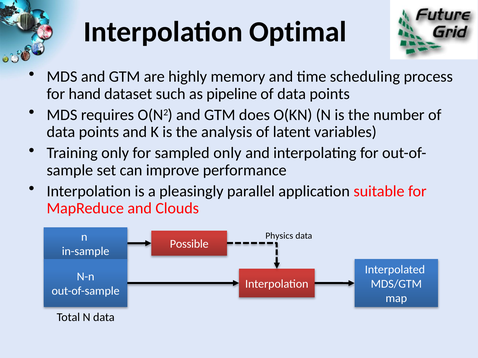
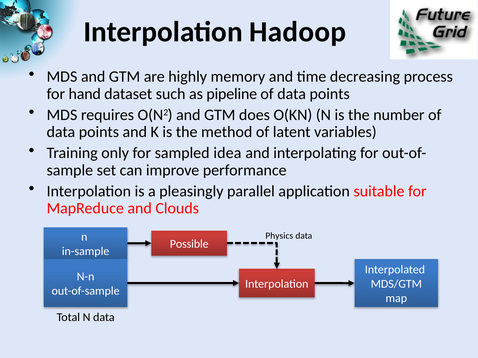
Optimal: Optimal -> Hadoop (298, 32)
scheduling: scheduling -> decreasing (365, 77)
analysis: analysis -> method (227, 132)
sampled only: only -> idea (227, 153)
